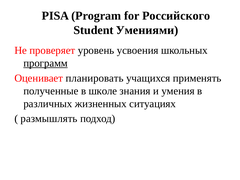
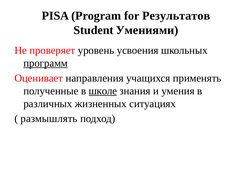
Российского: Российского -> Результатов (176, 16)
планировать: планировать -> направления (95, 78)
школе underline: none -> present (103, 91)
